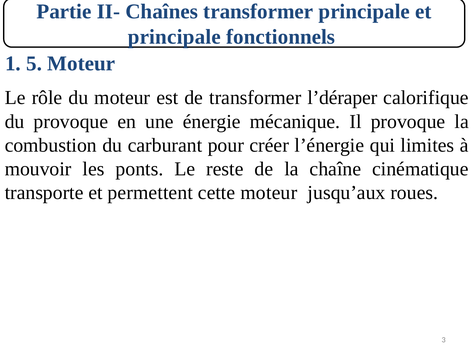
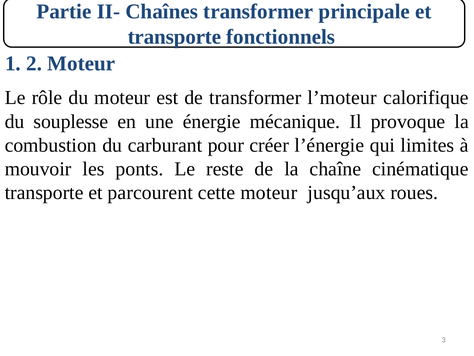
principale: principale -> transporte (174, 37)
5: 5 -> 2 (34, 64)
l’déraper: l’déraper -> l’moteur (342, 98)
du provoque: provoque -> souplesse (71, 121)
permettent: permettent -> parcourent (150, 192)
